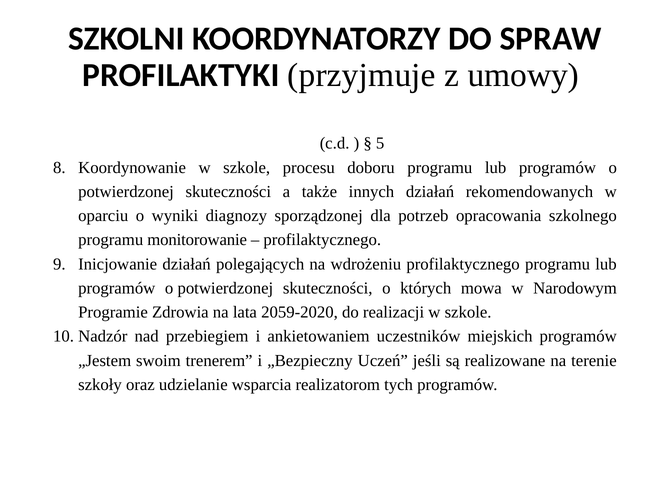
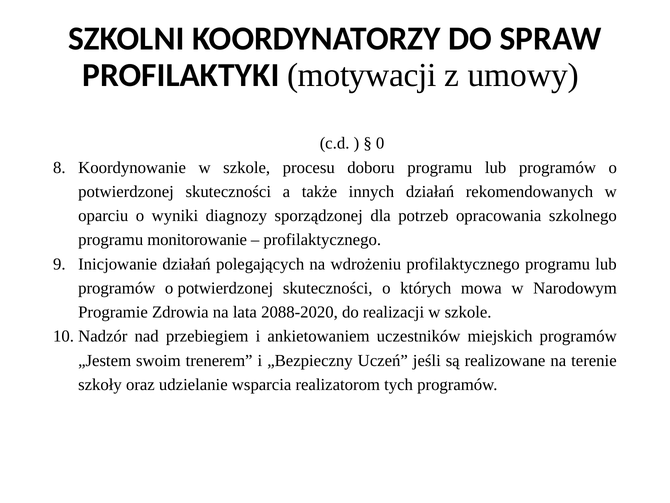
przyjmuje: przyjmuje -> motywacji (362, 75)
5: 5 -> 0 (380, 143)
2059-2020: 2059-2020 -> 2088-2020 (300, 312)
